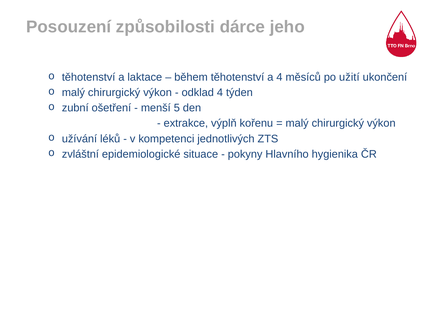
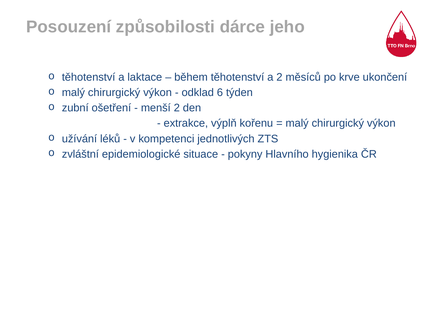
a 4: 4 -> 2 (279, 77)
užití: užití -> krve (349, 77)
odklad 4: 4 -> 6 (220, 93)
menší 5: 5 -> 2 (177, 108)
